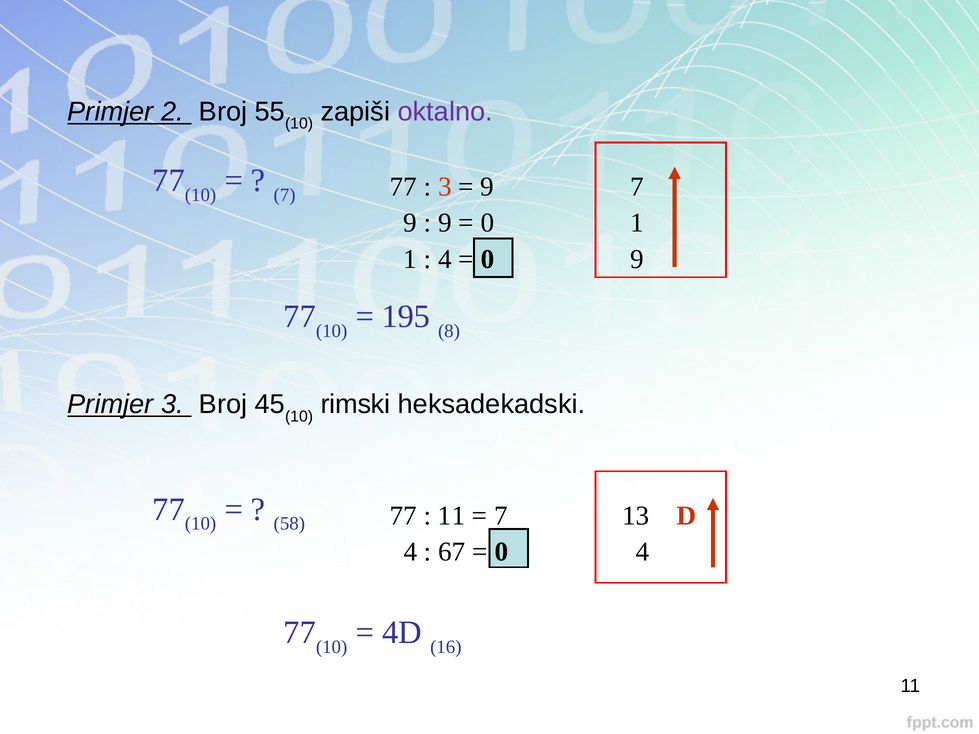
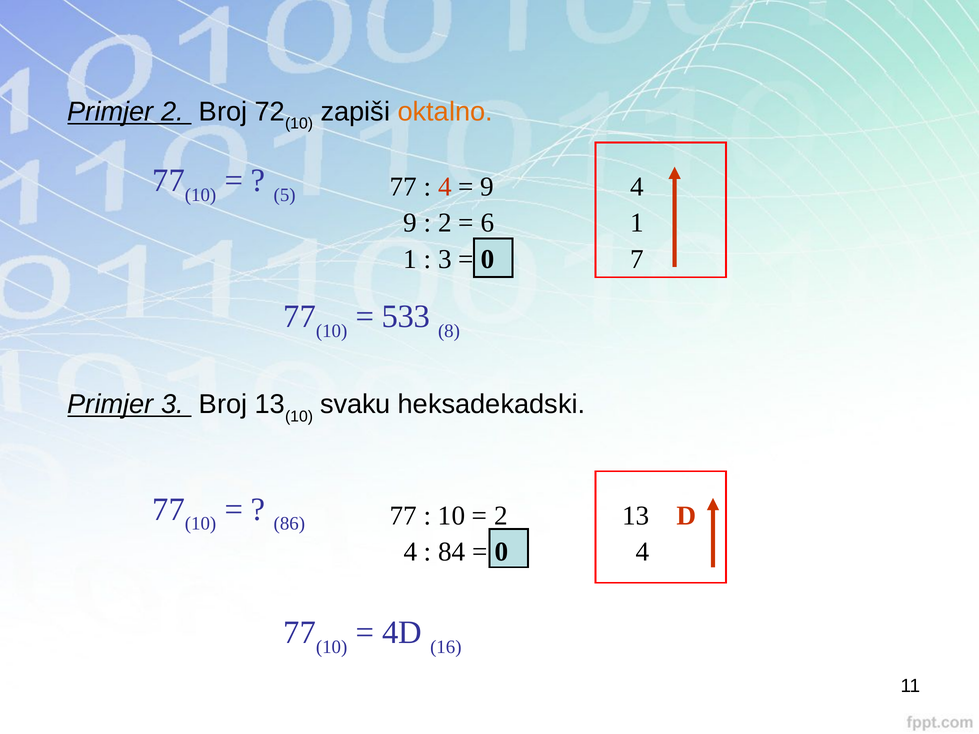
55: 55 -> 72 (270, 112)
oktalno colour: purple -> orange (445, 112)
7: 7 -> 5 (285, 195)
3: 3 -> 4 (445, 187)
9 7: 7 -> 4 (637, 187)
9: 9 -> 2 (445, 223)
0: 0 -> 6 (487, 223)
4: 4 -> 3 (445, 259)
0 9: 9 -> 7 (637, 259)
195: 195 -> 533 (406, 317)
Broj 45: 45 -> 13 (270, 405)
rimski: rimski -> svaku (355, 405)
58: 58 -> 86 (289, 524)
11: 11 -> 10 (452, 516)
7: 7 -> 2 (501, 516)
67: 67 -> 84 (452, 552)
